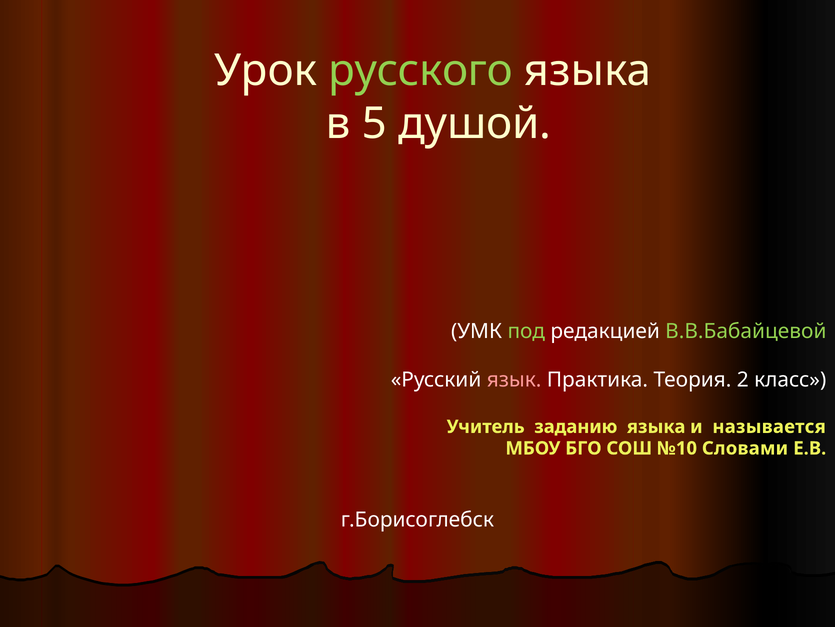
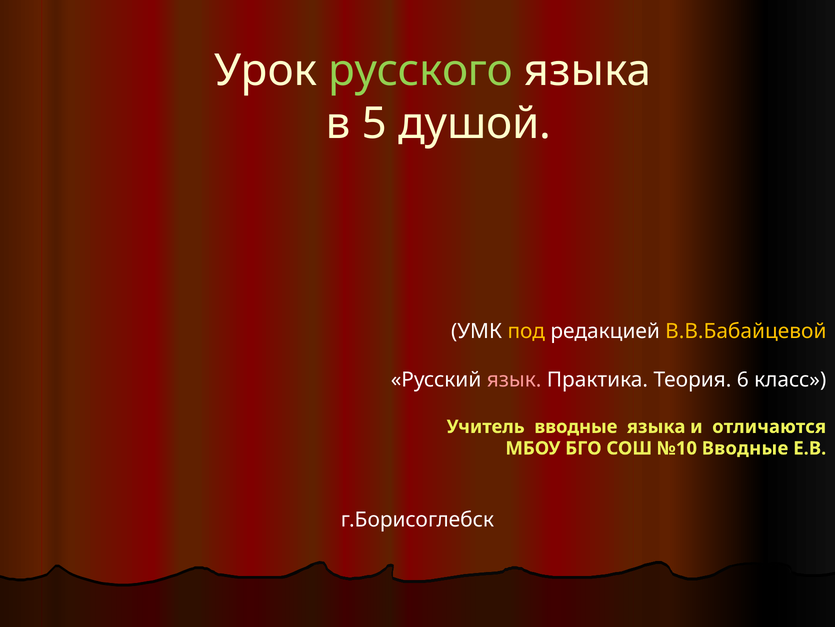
под colour: light green -> yellow (526, 331)
В.В.Бабайцевой colour: light green -> yellow (746, 331)
2: 2 -> 6 (743, 379)
Учитель заданию: заданию -> вводные (576, 426)
называется: называется -> отличаются (769, 426)
№10 Словами: Словами -> Вводные (745, 448)
